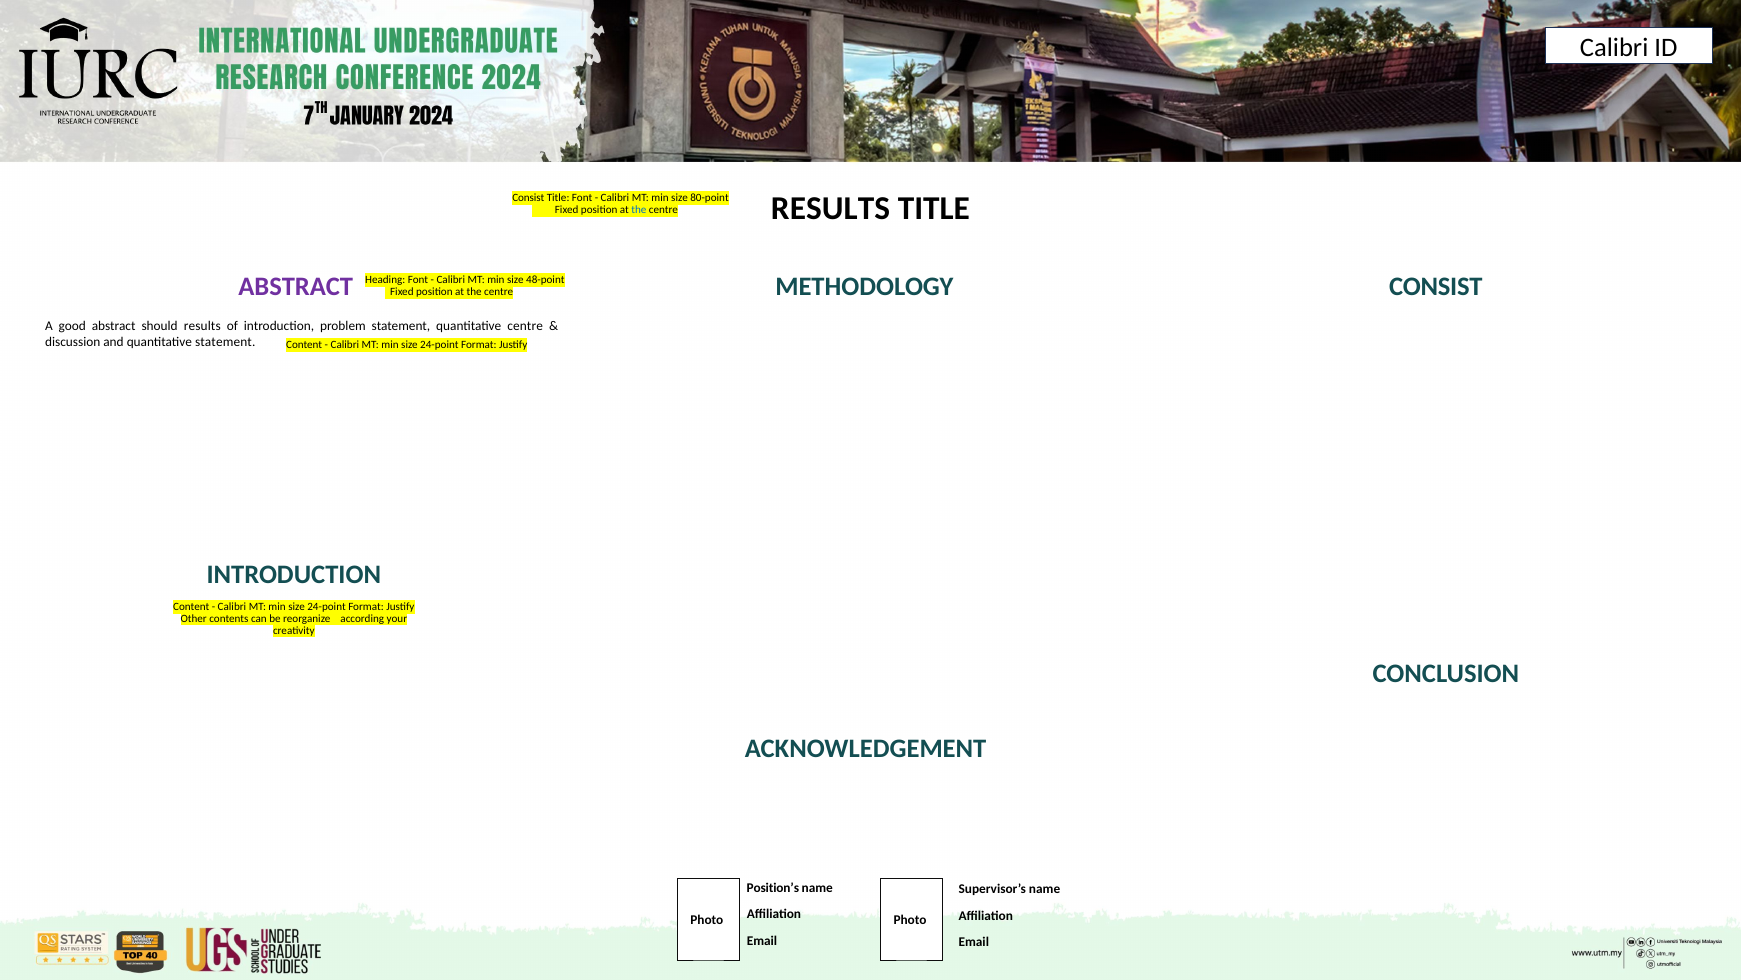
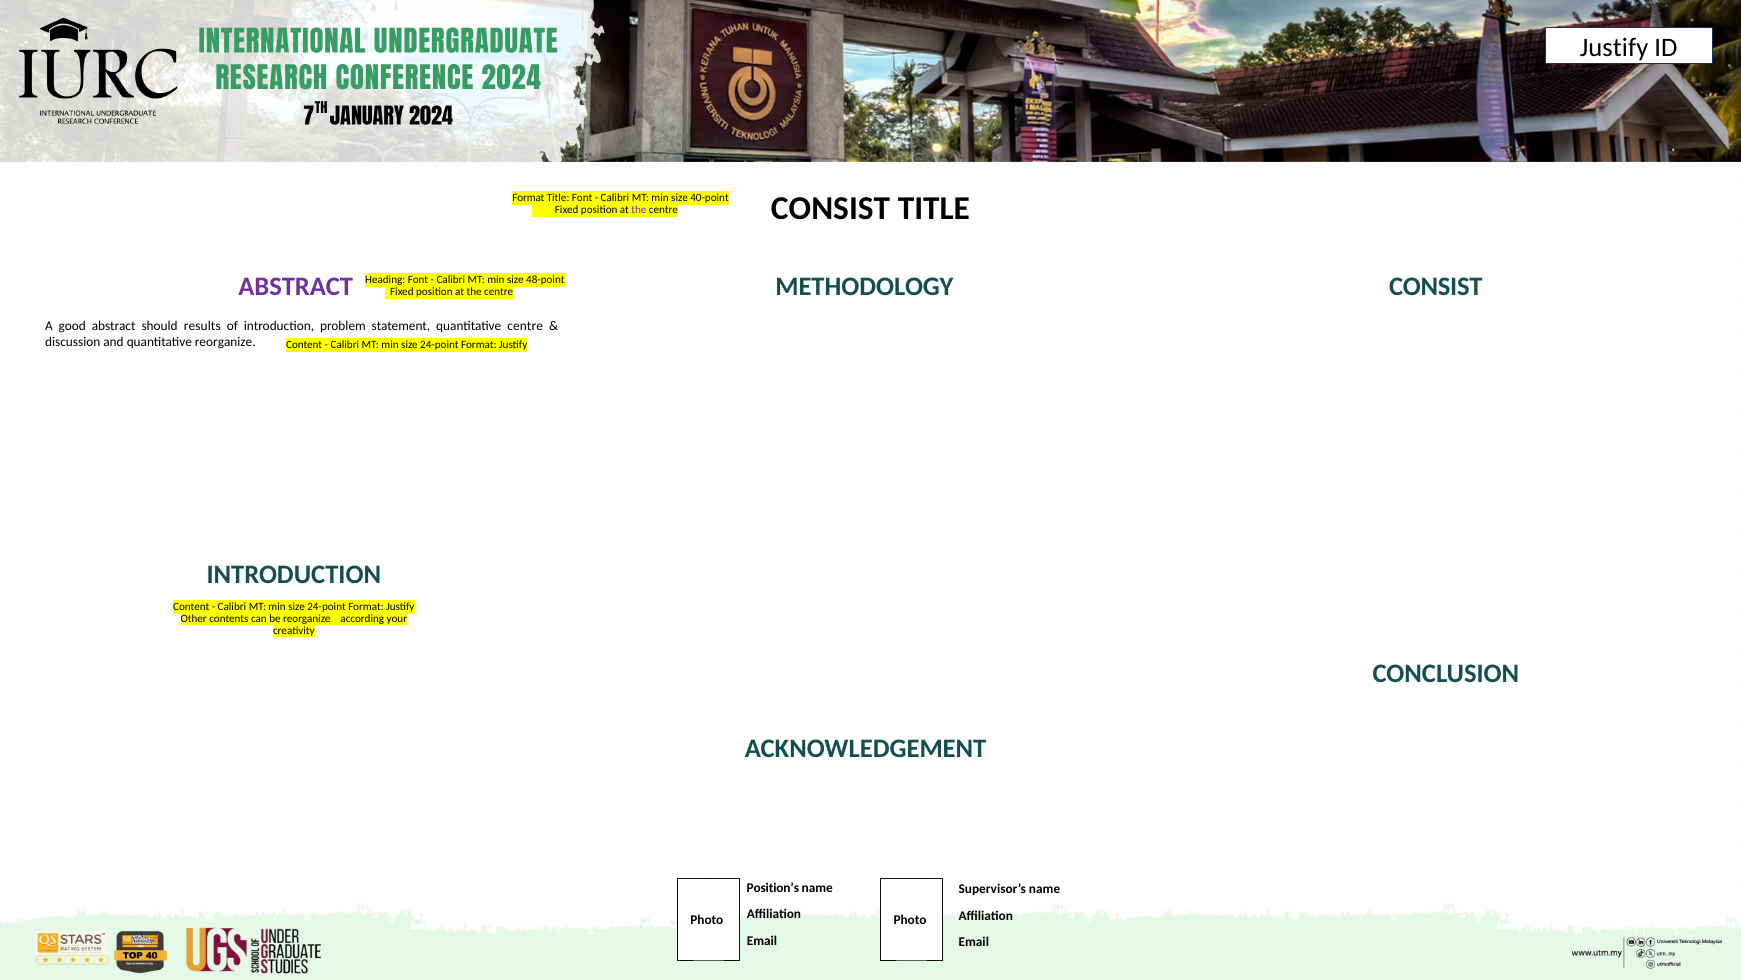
Calibri: Calibri -> Justify (1614, 47)
Consist: Consist -> Format (528, 198)
80-point: 80-point -> 40-point (710, 198)
RESULTS: RESULTS -> CONSIST (831, 209)
the colour: blue -> purple (639, 210)
quantitative statement: statement -> reorganize (225, 342)
